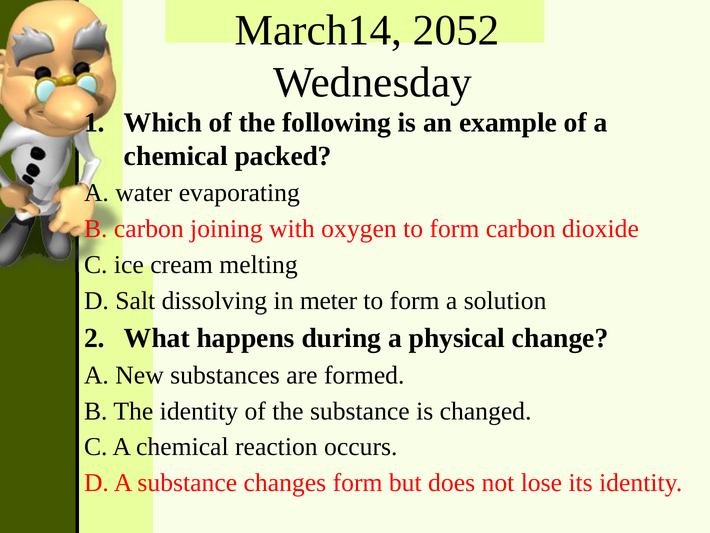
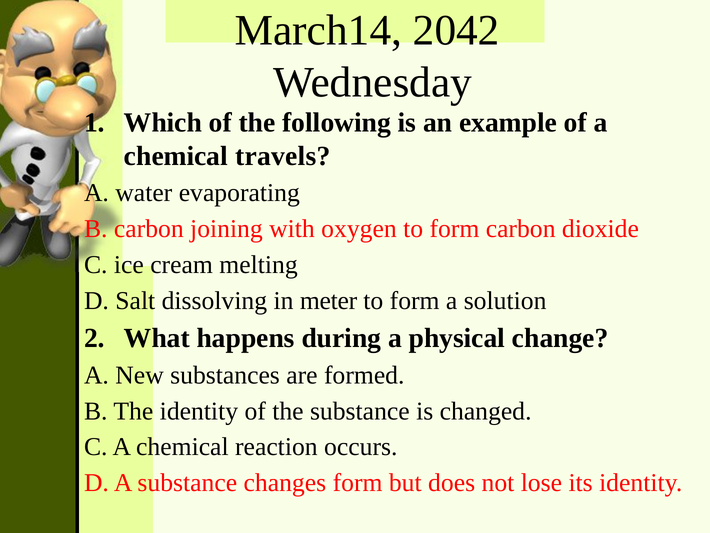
2052: 2052 -> 2042 (456, 30)
packed: packed -> travels (283, 156)
